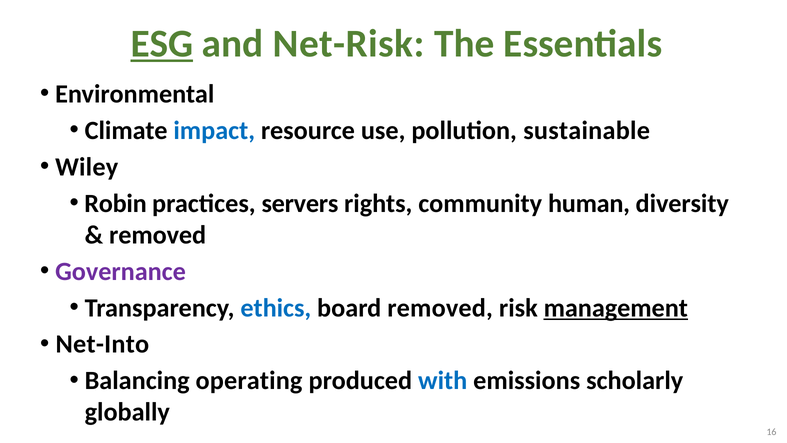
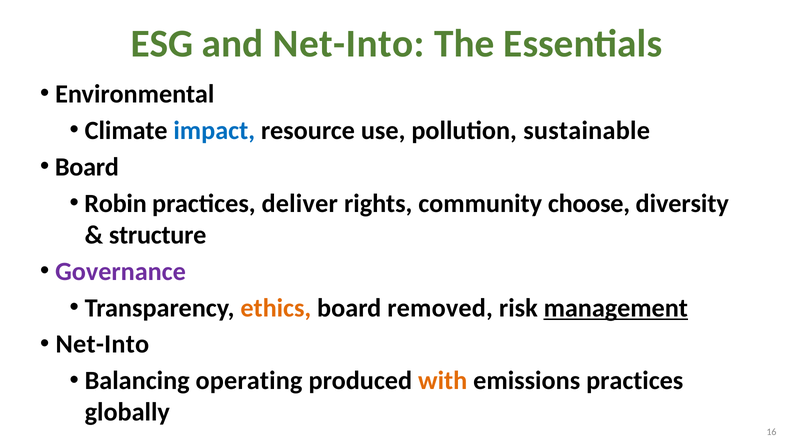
ESG underline: present -> none (162, 44)
and Net-Risk: Net-Risk -> Net-Into (349, 44)
Wiley: Wiley -> Board (87, 167)
servers: servers -> deliver (300, 203)
human: human -> choose (589, 203)
removed: removed -> structure (158, 235)
ethics colour: blue -> orange (276, 308)
with colour: blue -> orange (443, 380)
emissions scholarly: scholarly -> practices (635, 380)
